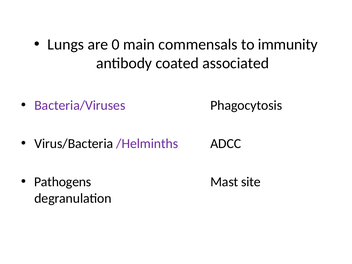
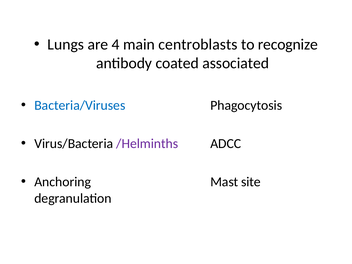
0: 0 -> 4 (116, 44)
commensals: commensals -> centroblasts (198, 44)
immunity: immunity -> recognize (288, 44)
Bacteria/Viruses colour: purple -> blue (80, 105)
Pathogens: Pathogens -> Anchoring (63, 182)
